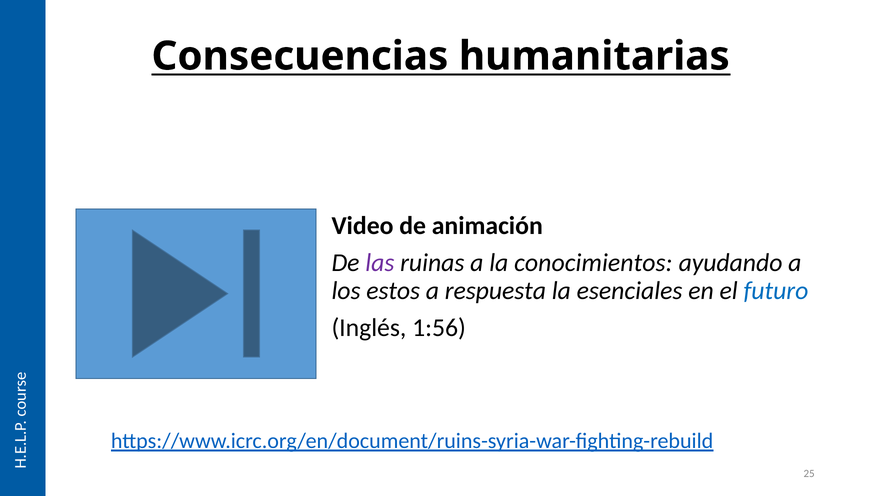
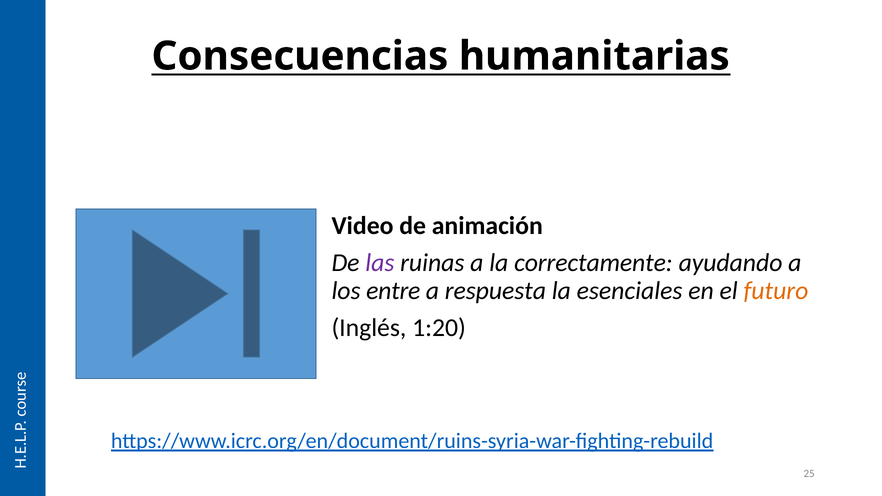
conocimientos: conocimientos -> correctamente (593, 263)
estos: estos -> entre (393, 291)
futuro colour: blue -> orange (776, 291)
1:56: 1:56 -> 1:20 (439, 328)
